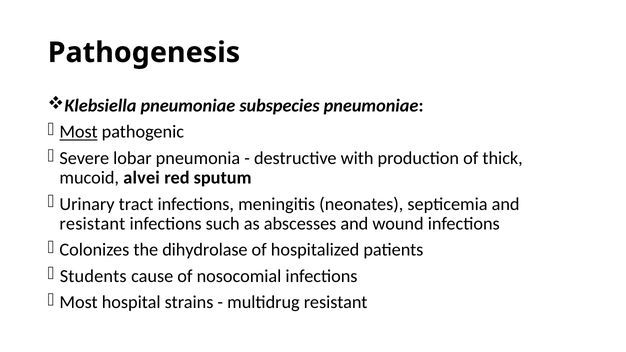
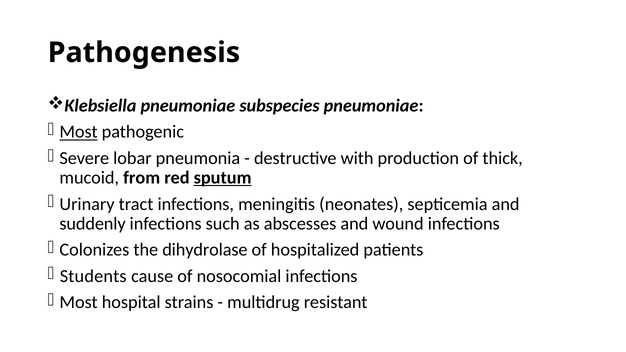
alvei: alvei -> from (142, 178)
sputum underline: none -> present (223, 178)
resistant: resistant -> suddenly (93, 224)
